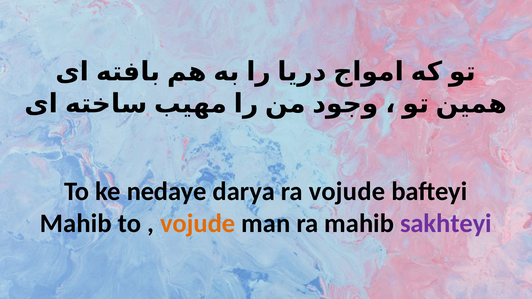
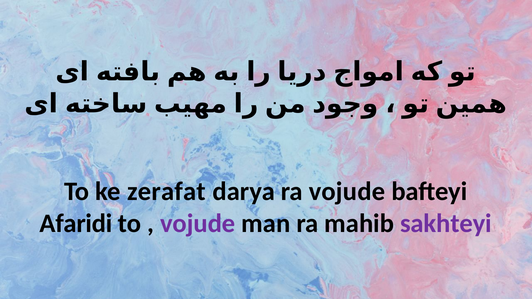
nedaye: nedaye -> zerafat (166, 192)
Mahib: Mahib -> Afaridi (76, 224)
vojude colour: orange -> purple (198, 224)
